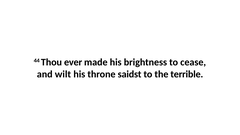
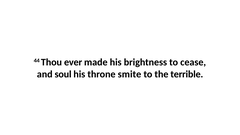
wilt: wilt -> soul (63, 74)
saidst: saidst -> smite (129, 74)
